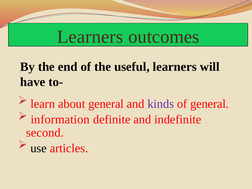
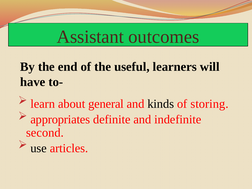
Learners: Learners -> Assistant (90, 37)
kinds colour: purple -> black (161, 104)
of general: general -> storing (209, 104)
information: information -> appropriates (60, 119)
